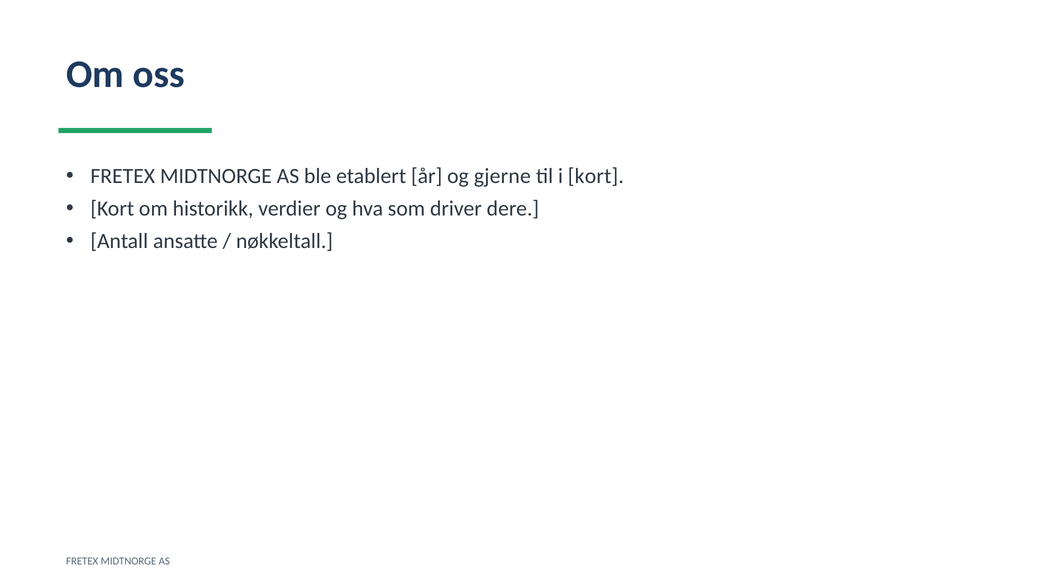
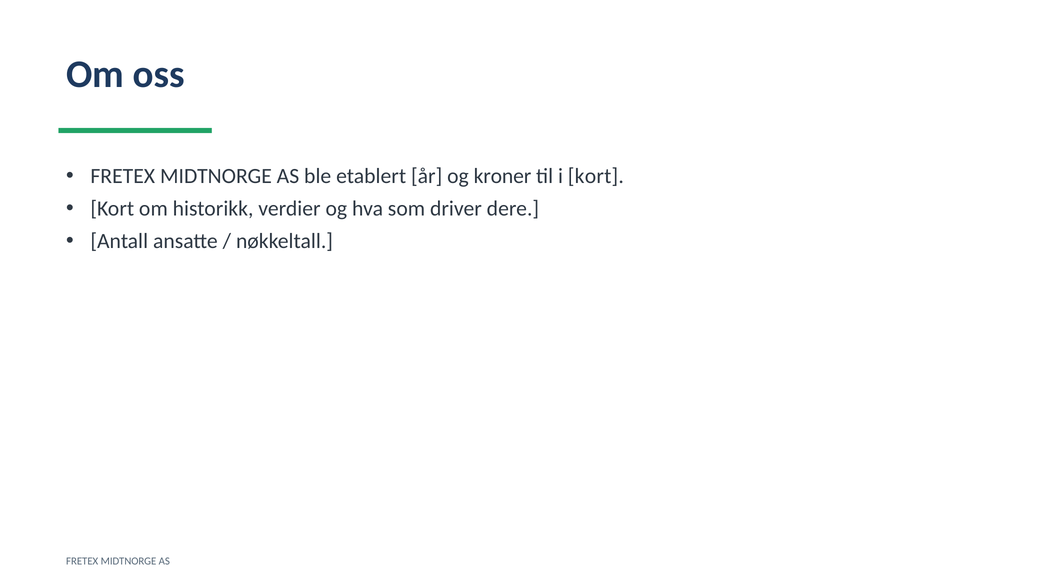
gjerne: gjerne -> kroner (503, 176)
